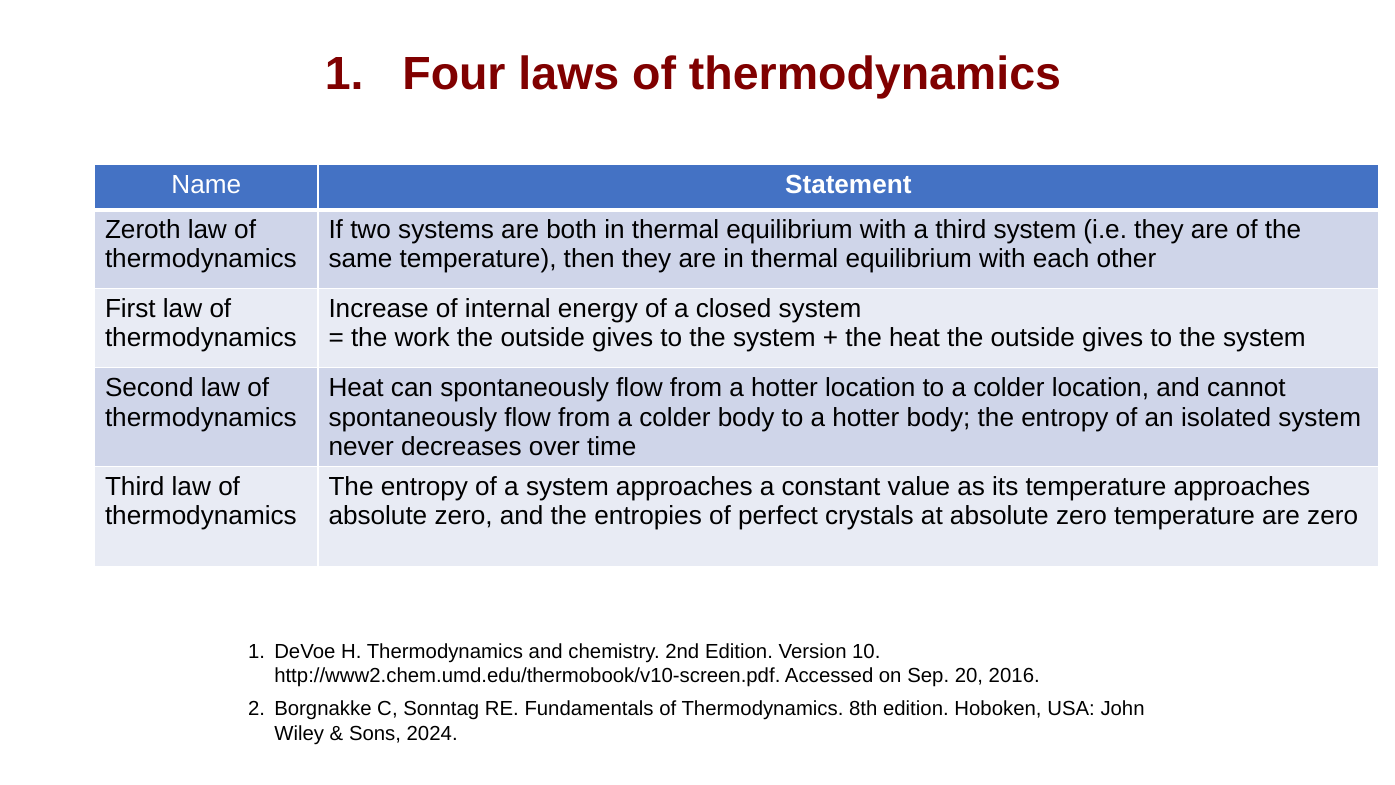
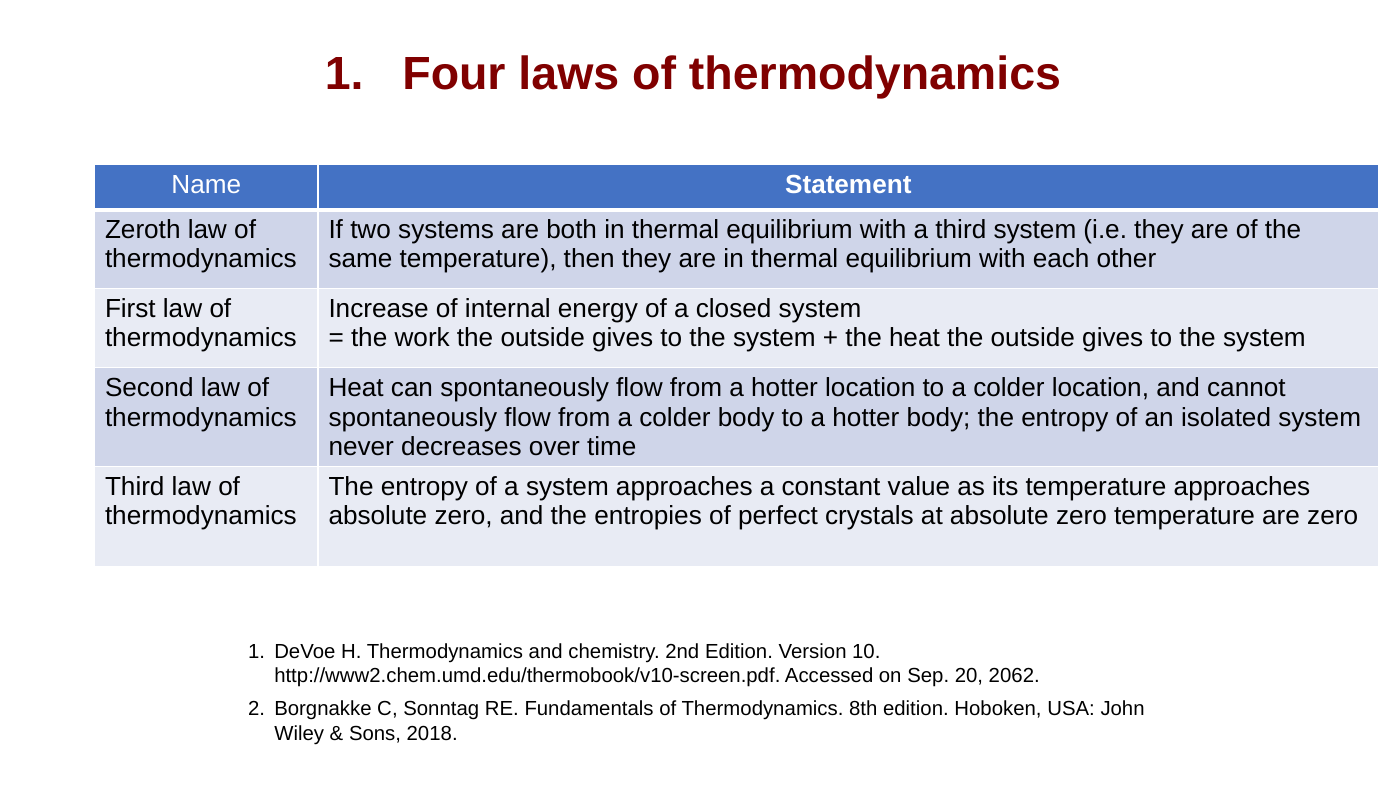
2016: 2016 -> 2062 (1014, 676)
2024: 2024 -> 2018 (432, 733)
